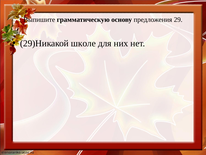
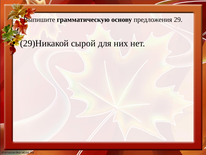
школе: школе -> сырой (83, 43)
